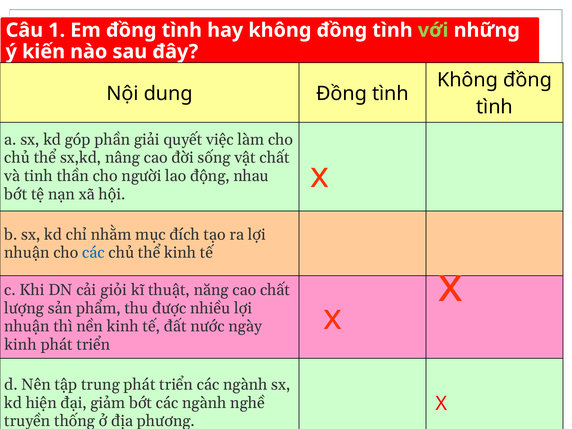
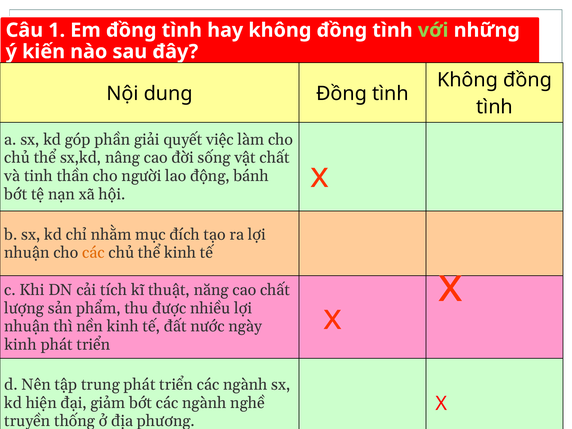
nhau: nhau -> bánh (251, 176)
các colour: blue -> orange (93, 253)
giỏi: giỏi -> tích (114, 290)
